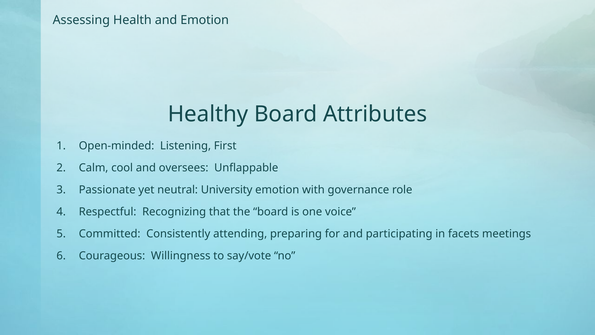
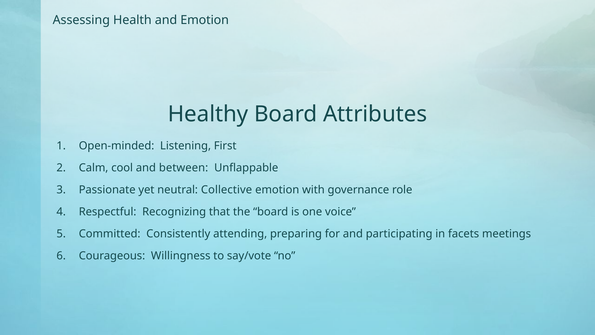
oversees: oversees -> between (184, 168)
University: University -> Collective (227, 190)
